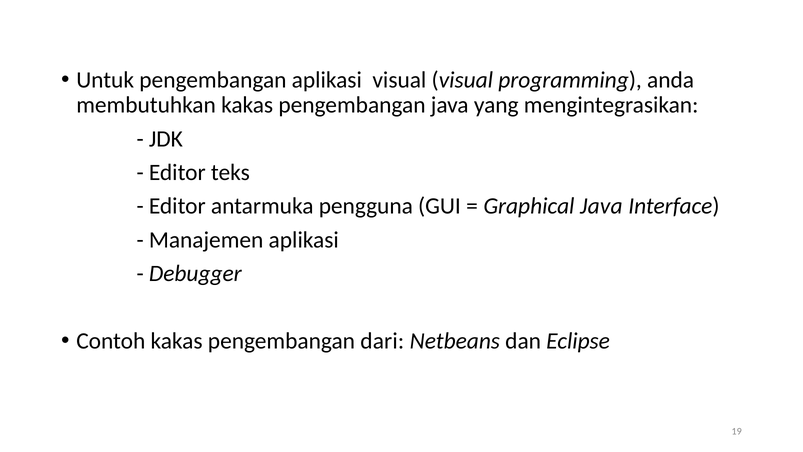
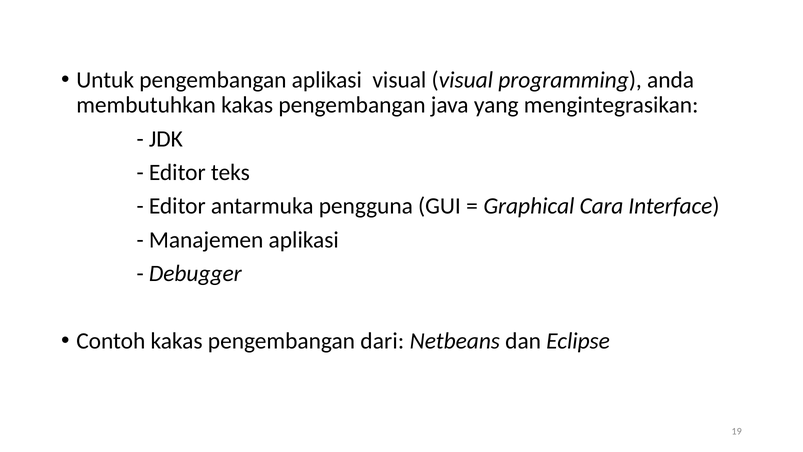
Graphical Java: Java -> Cara (602, 206)
